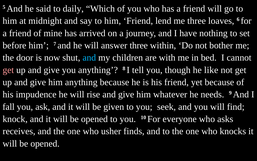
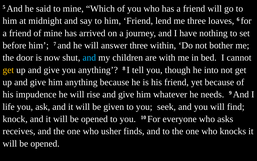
to daily: daily -> mine (73, 9)
get colour: pink -> yellow (8, 70)
like: like -> into (211, 70)
fall: fall -> life (9, 107)
